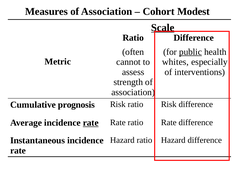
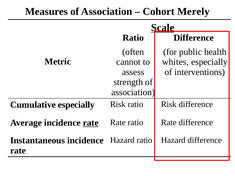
Modest: Modest -> Merely (193, 11)
public underline: present -> none (191, 52)
Cumulative prognosis: prognosis -> especially (76, 105)
